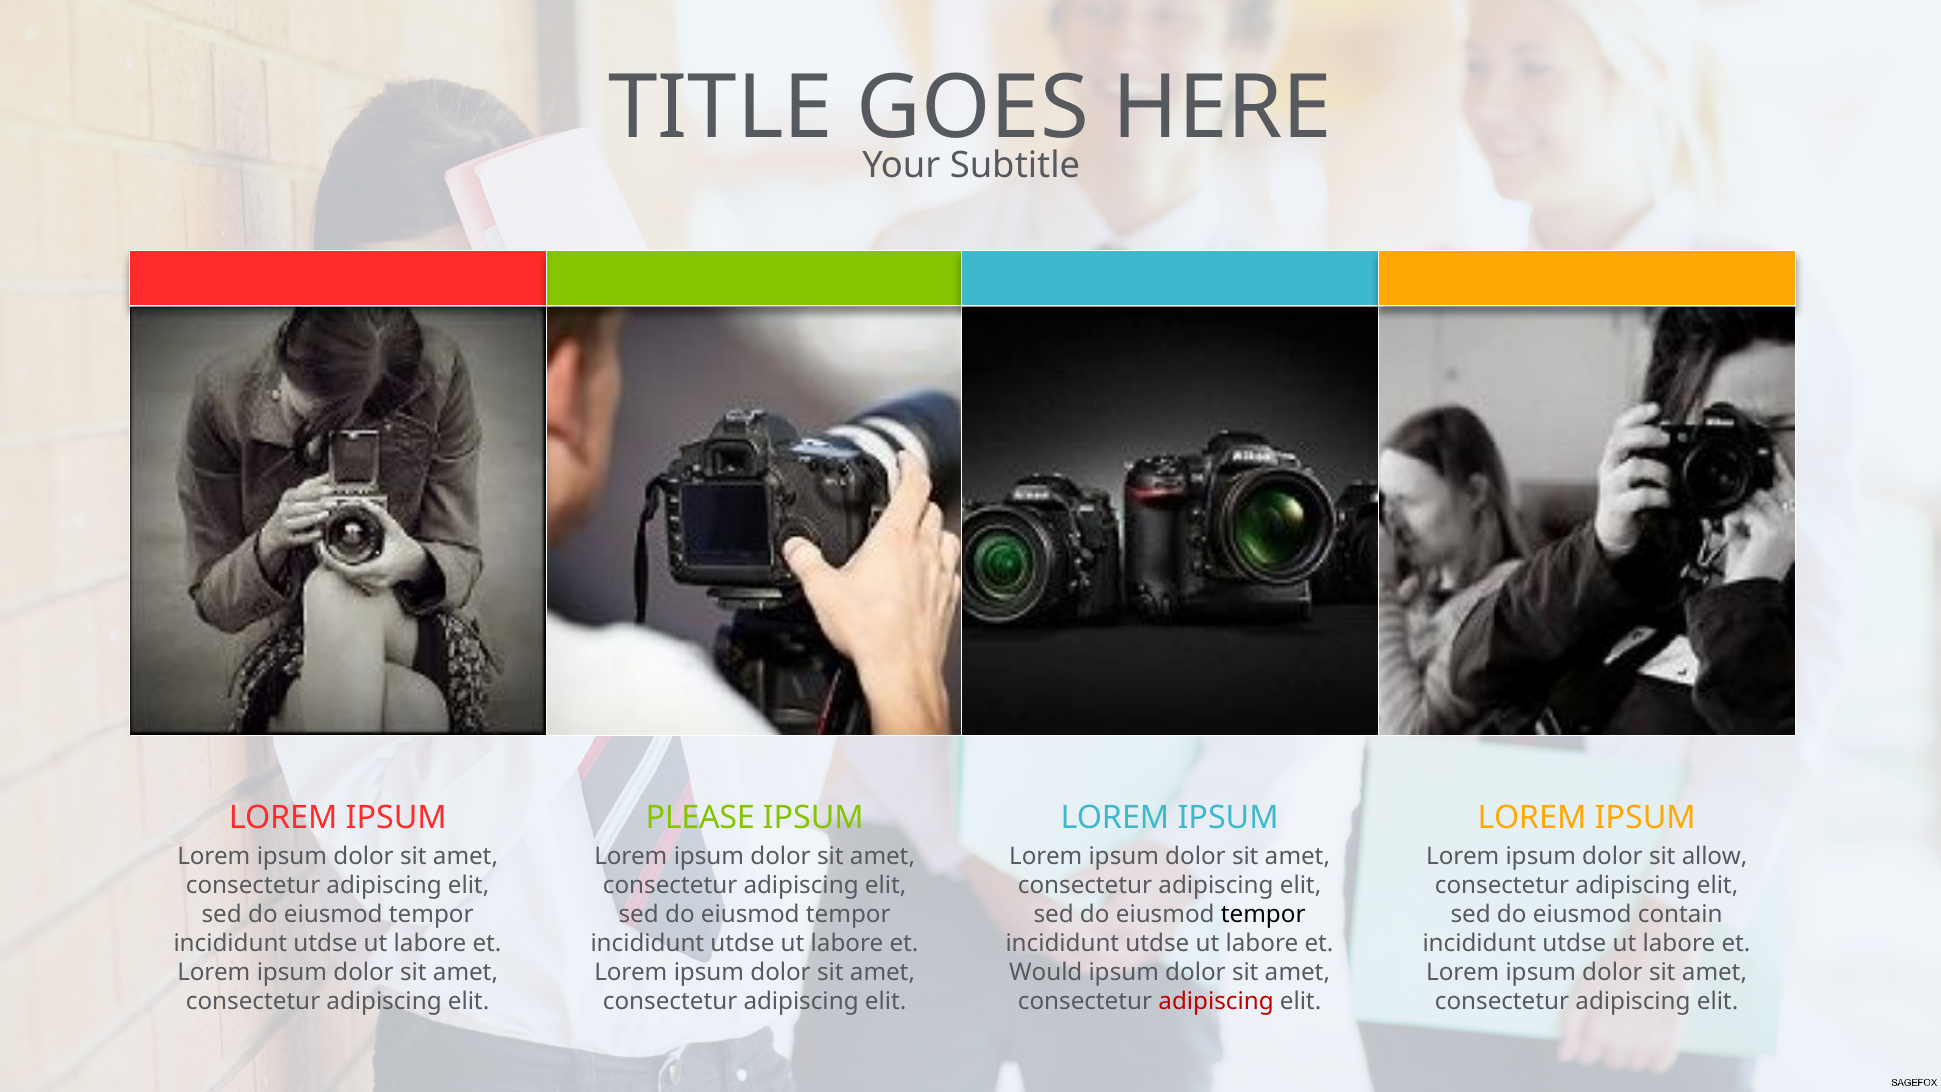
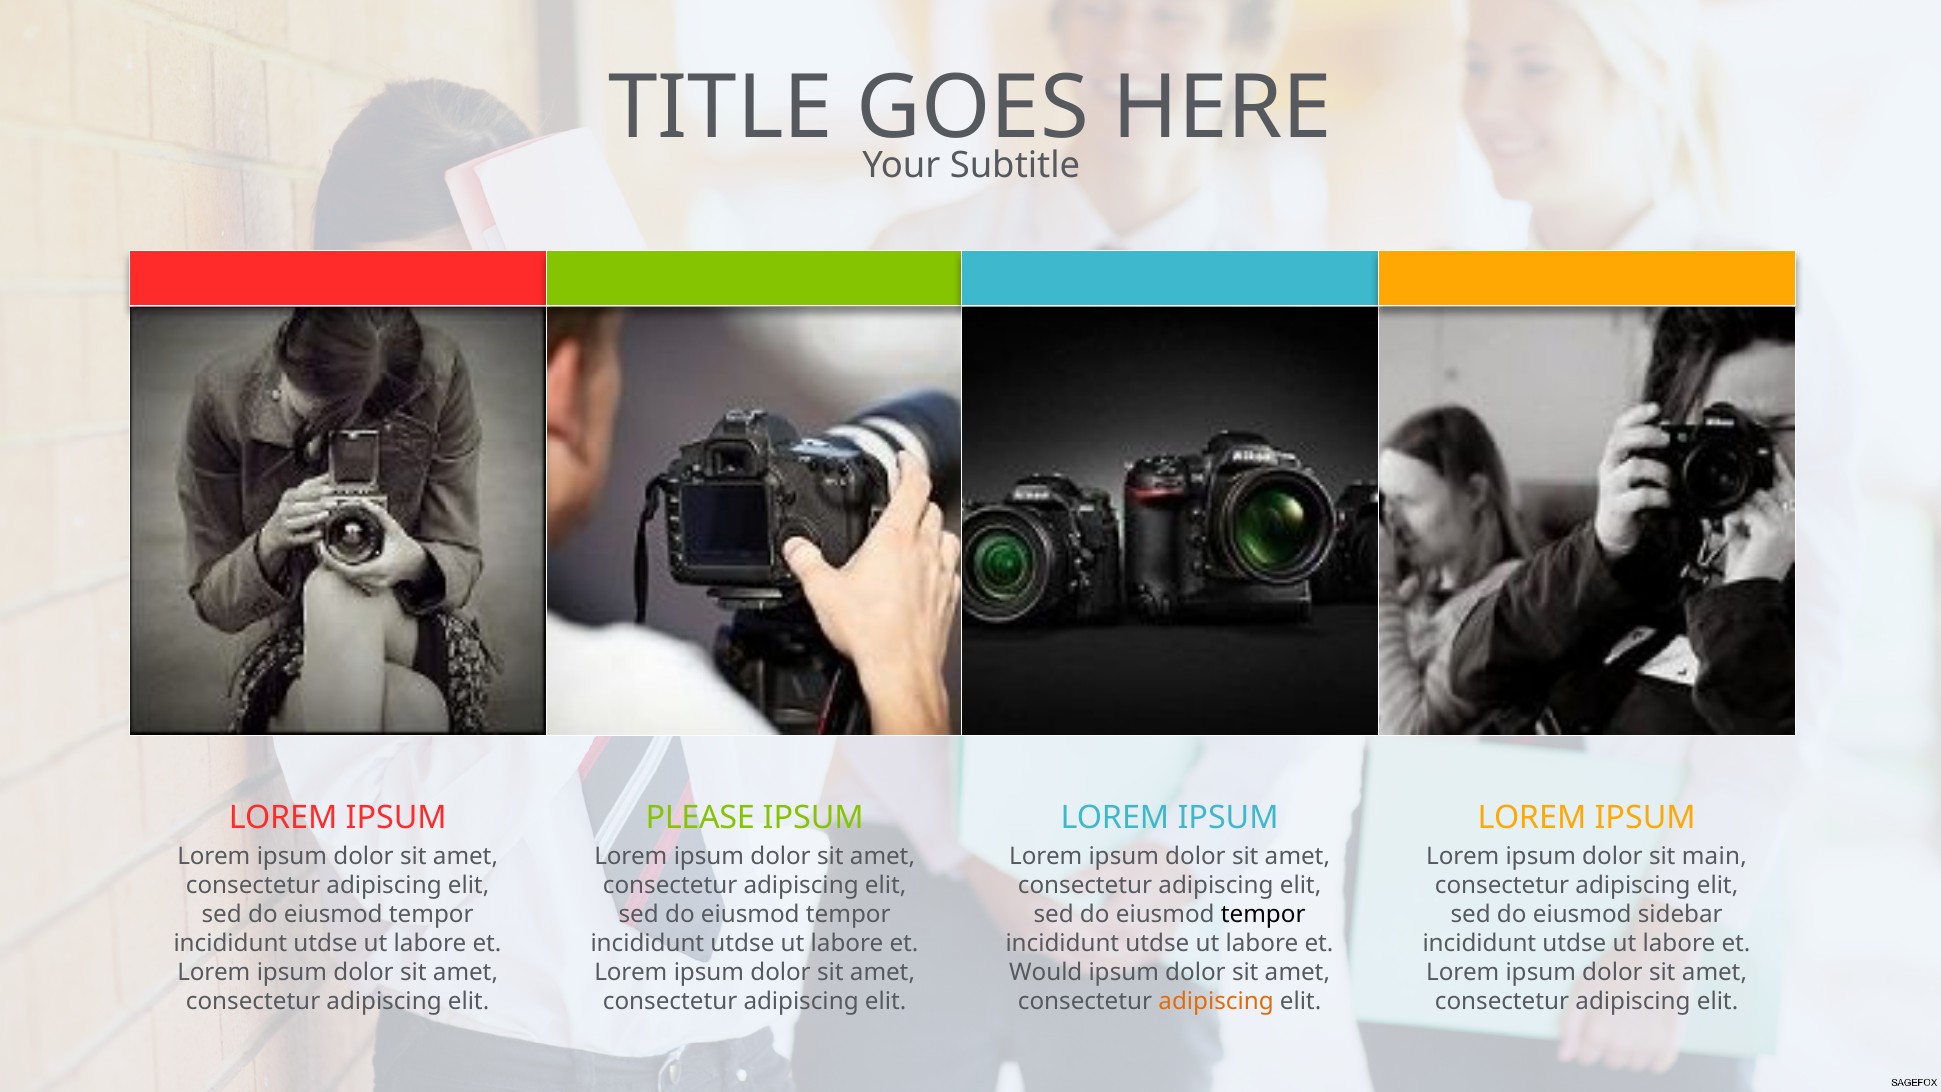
allow: allow -> main (1714, 856)
contain: contain -> sidebar (1680, 914)
adipiscing colour: red -> orange (1216, 1001)
